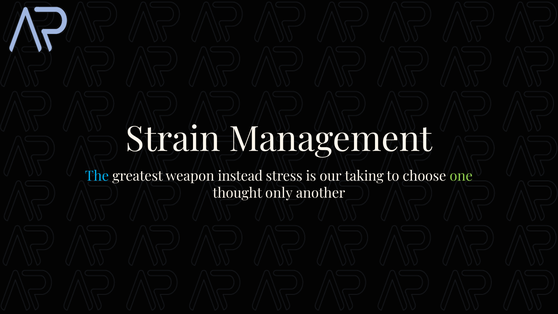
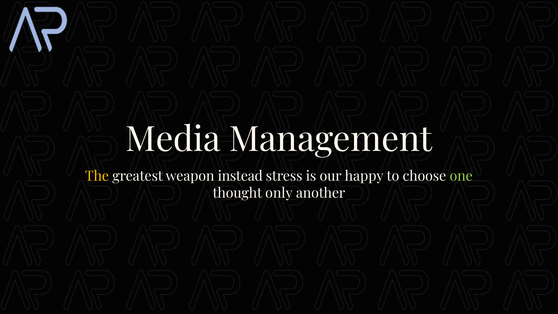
Strain: Strain -> Media (173, 139)
The colour: light blue -> yellow (97, 176)
taking: taking -> happy (364, 176)
